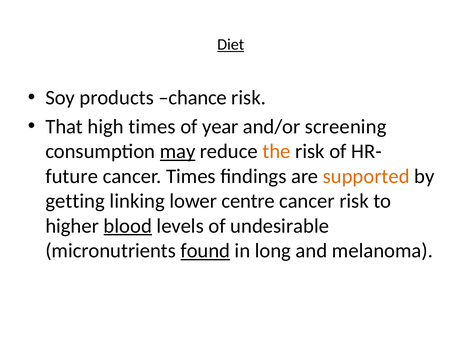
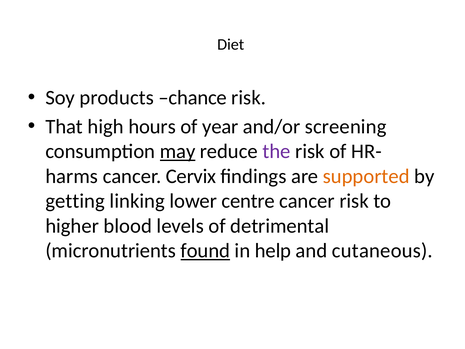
Diet underline: present -> none (231, 45)
high times: times -> hours (152, 126)
the colour: orange -> purple (277, 151)
future: future -> harms (72, 176)
cancer Times: Times -> Cervix (191, 176)
blood underline: present -> none (128, 226)
undesirable: undesirable -> detrimental (280, 226)
long: long -> help (273, 251)
melanoma: melanoma -> cutaneous (382, 251)
